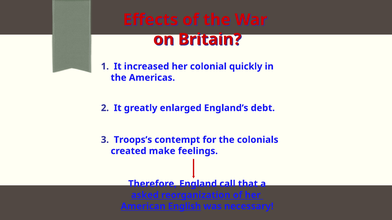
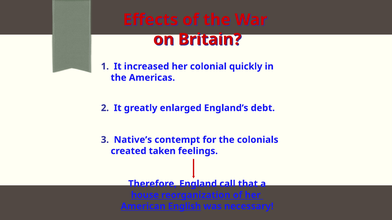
Troops’s: Troops’s -> Native’s (133, 140)
make: make -> taken (162, 151)
asked: asked -> house (145, 195)
